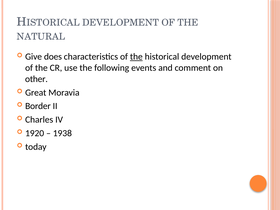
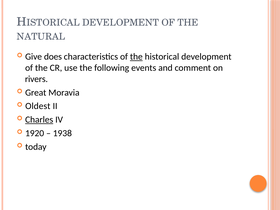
other: other -> rivers (36, 79)
Border: Border -> Oldest (38, 106)
Charles underline: none -> present (39, 120)
